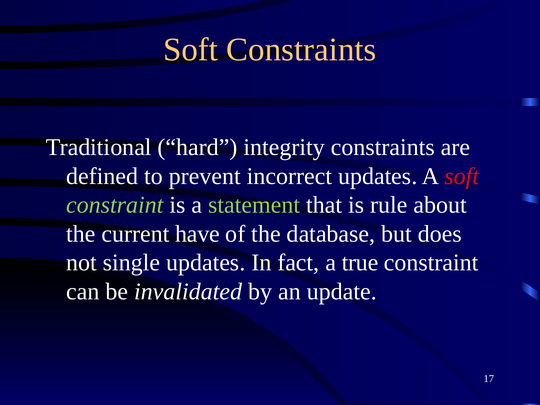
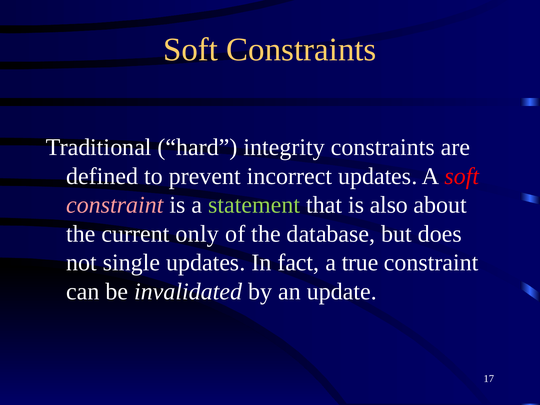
constraint colour: light green -> pink (115, 205)
rule: rule -> also (389, 205)
have: have -> only (197, 234)
